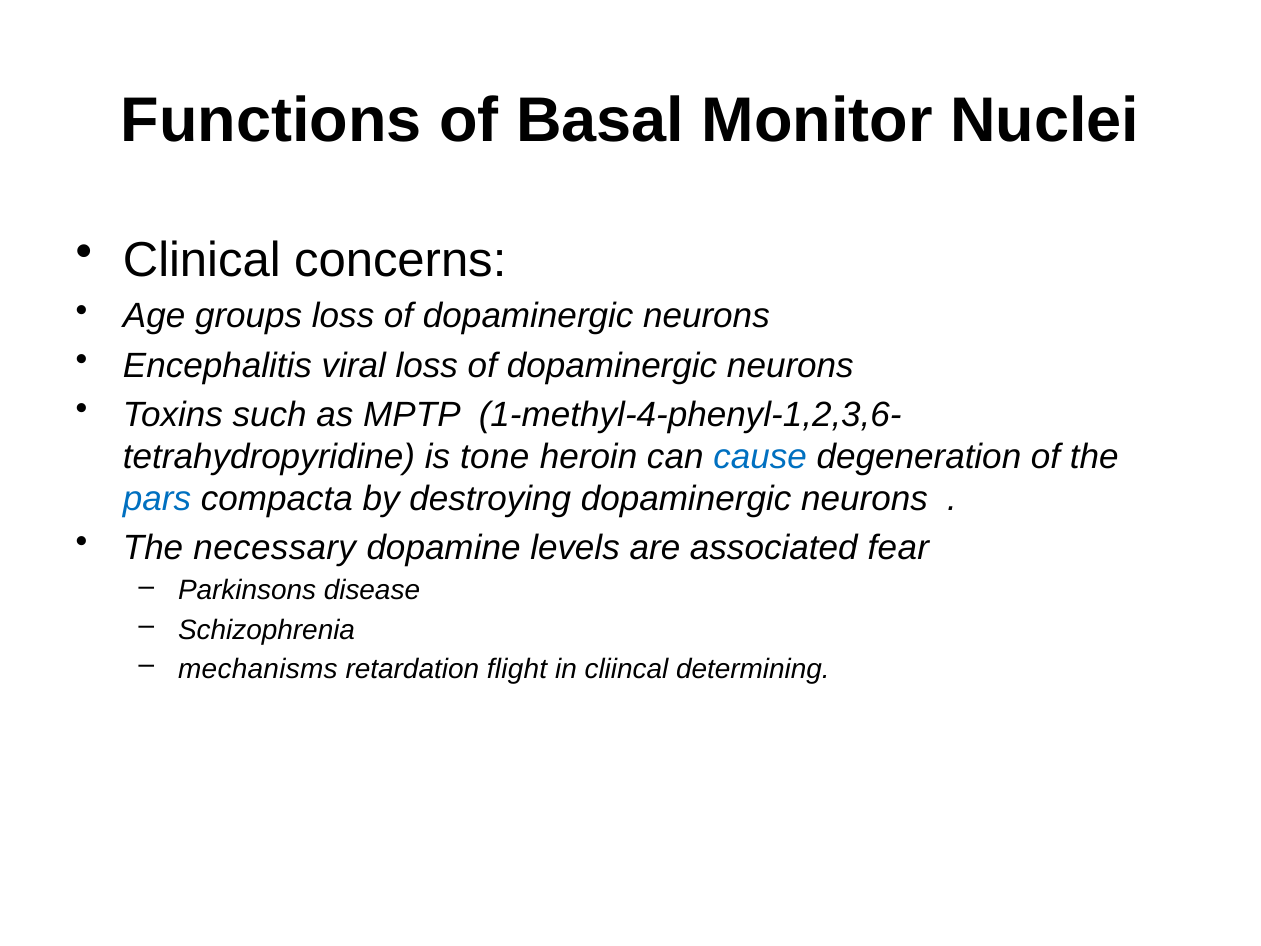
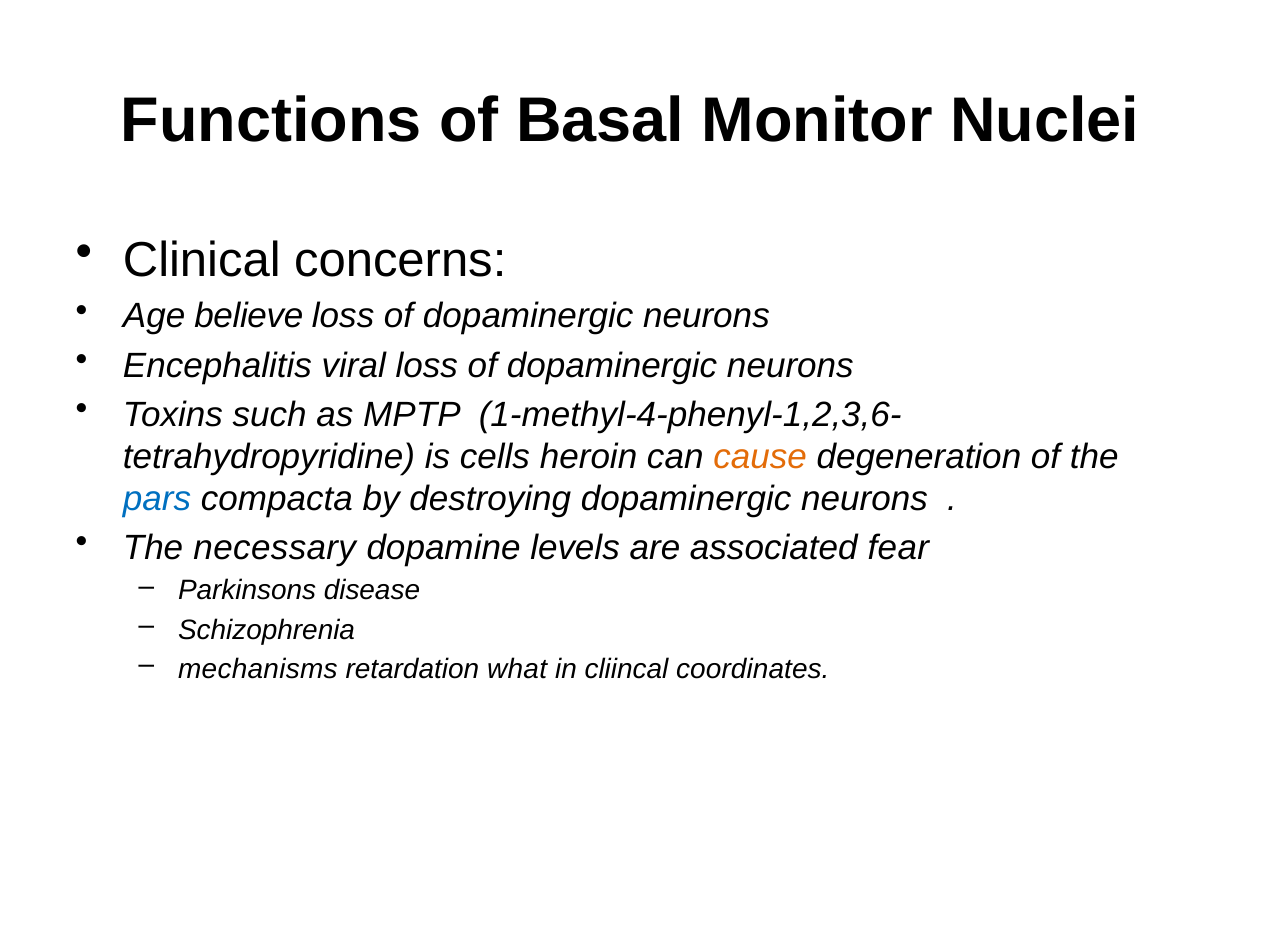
groups: groups -> believe (249, 316)
tone: tone -> cells (495, 456)
cause colour: blue -> orange (760, 456)
flight: flight -> what (517, 669)
determining: determining -> coordinates (753, 669)
